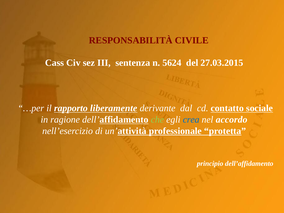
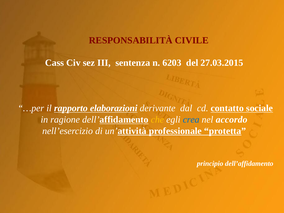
5624: 5624 -> 6203 (172, 63)
liberamente: liberamente -> elaborazioni (114, 108)
che colour: light green -> yellow (157, 120)
